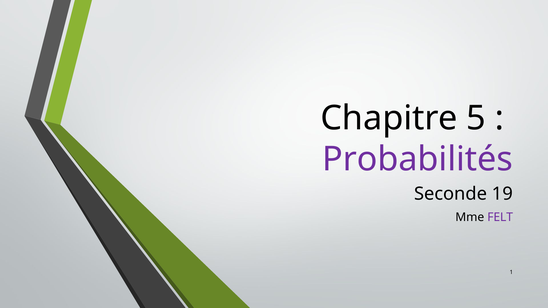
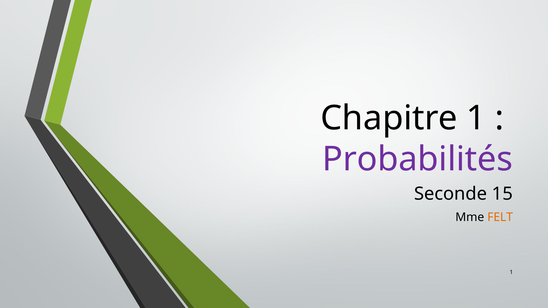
Chapitre 5: 5 -> 1 (476, 118)
19: 19 -> 15 (502, 194)
FELT colour: purple -> orange (500, 217)
